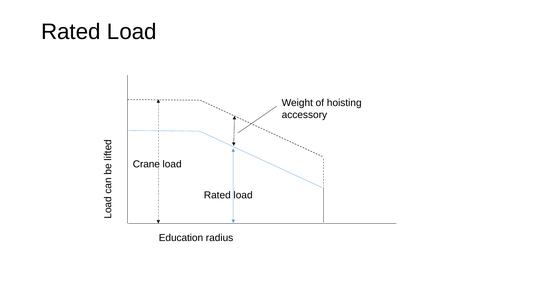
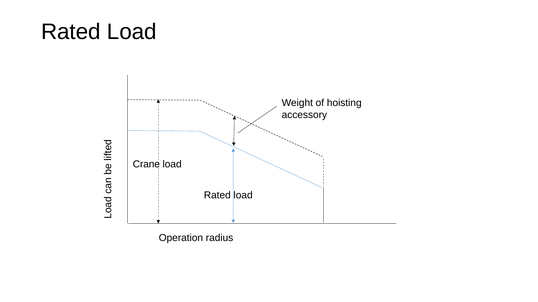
Education: Education -> Operation (181, 238)
